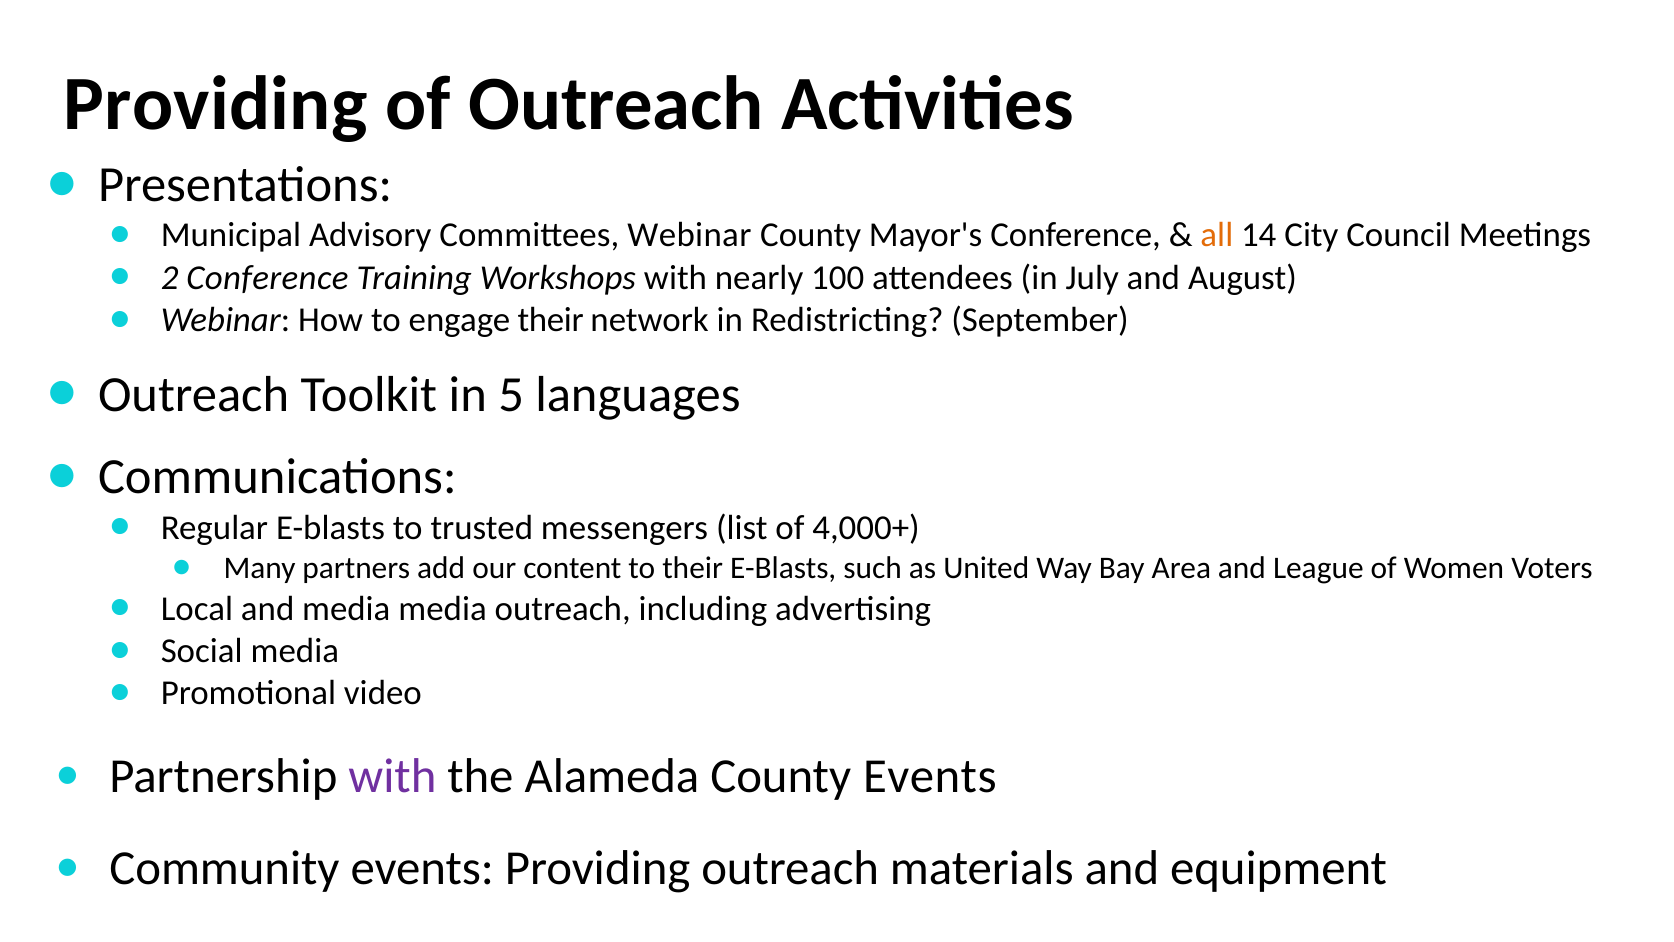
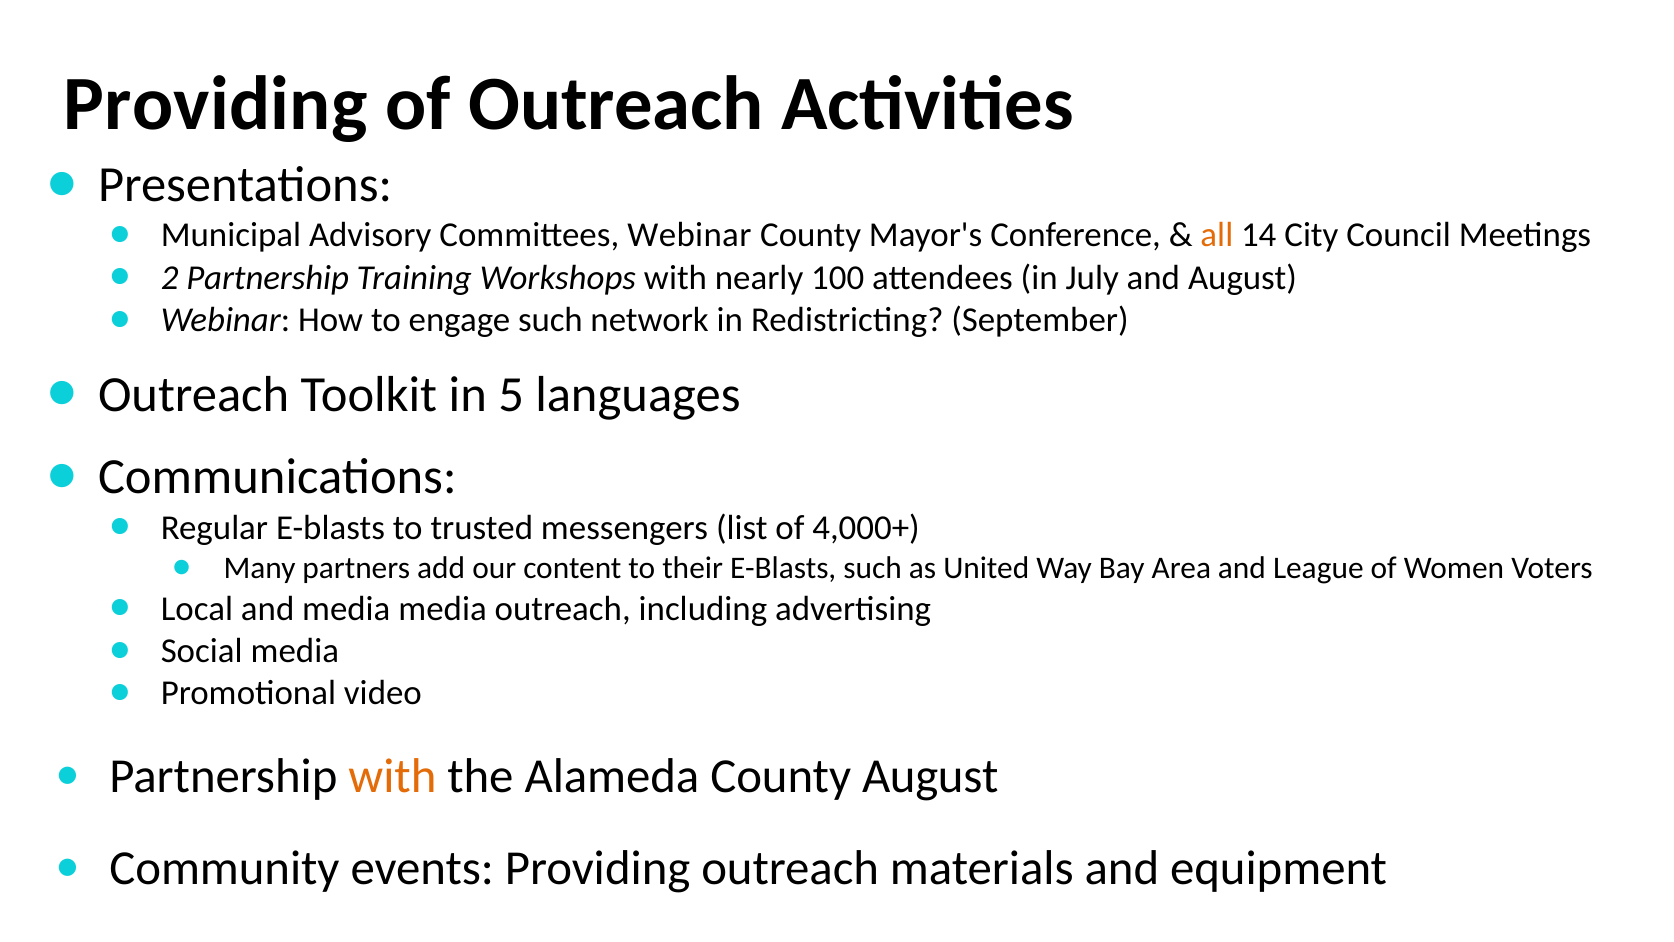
2 Conference: Conference -> Partnership (268, 277)
engage their: their -> such (551, 320)
with colour: purple -> orange (392, 776)
County Events: Events -> August (930, 776)
